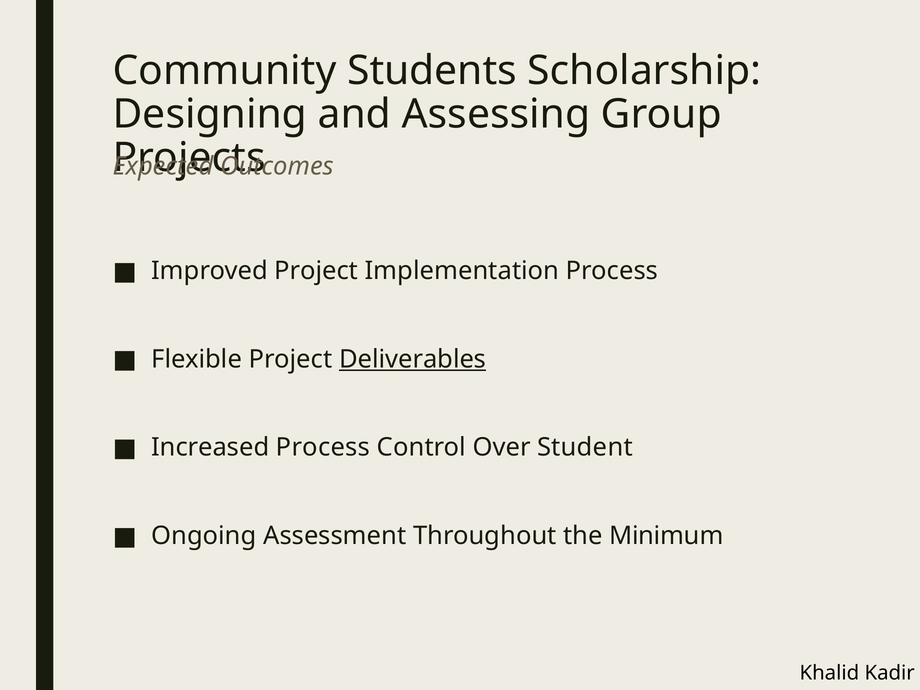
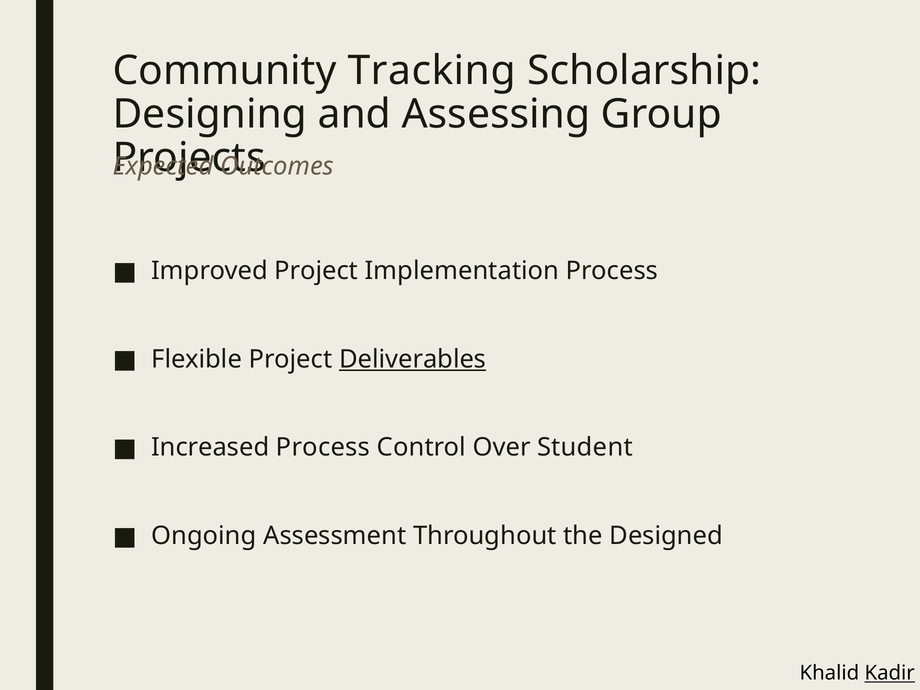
Students: Students -> Tracking (432, 71)
Minimum: Minimum -> Designed (666, 536)
Kadir underline: none -> present (890, 673)
